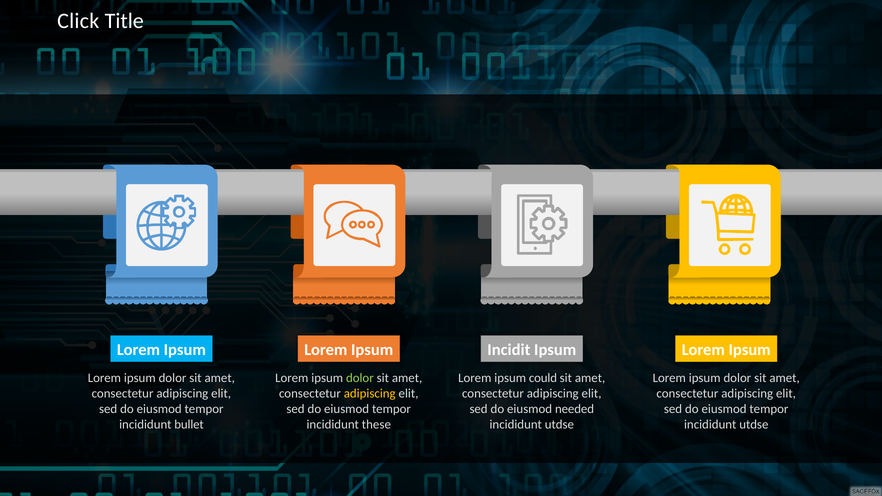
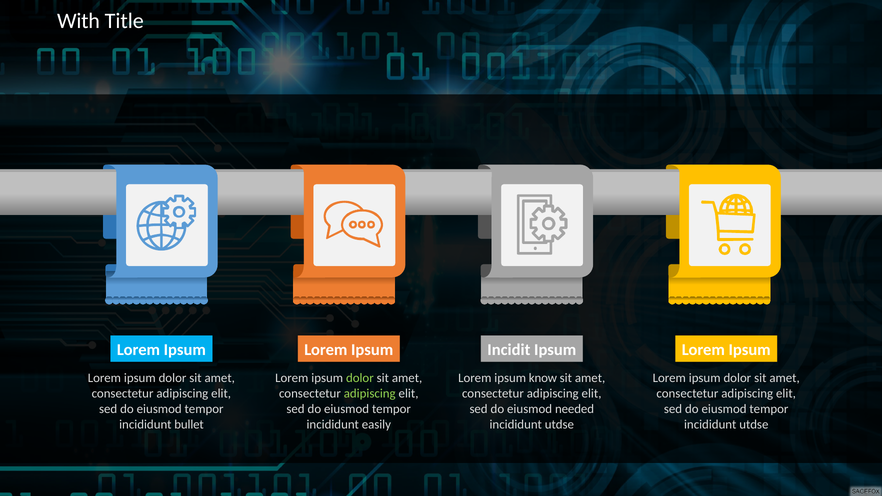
Click: Click -> With (78, 21)
could: could -> know (543, 378)
adipiscing colour: yellow -> light green (370, 394)
these: these -> easily (376, 424)
